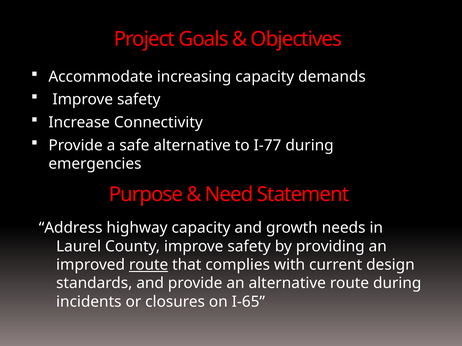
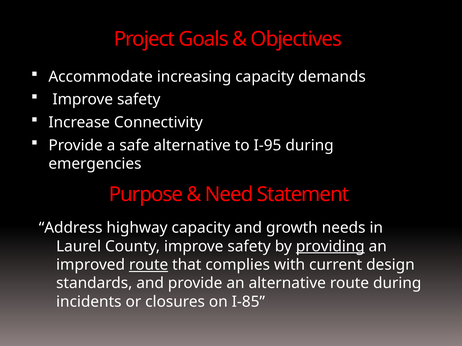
I-77: I-77 -> I-95 (267, 146)
providing underline: none -> present (330, 247)
I-65: I-65 -> I-85 (248, 302)
